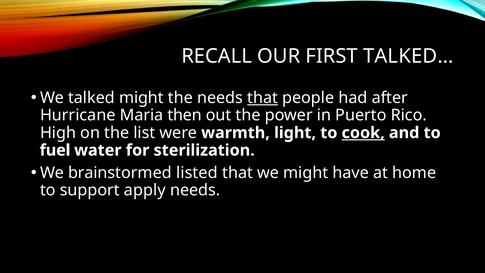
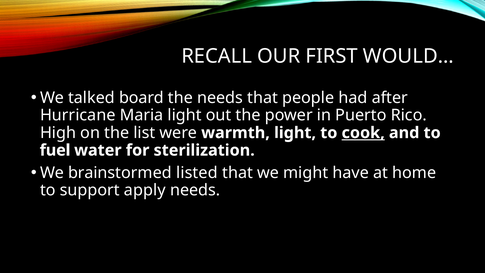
TALKED…: TALKED… -> WOULD… (408, 56)
talked might: might -> board (141, 98)
that underline: present -> none (263, 98)
Maria then: then -> light (185, 115)
